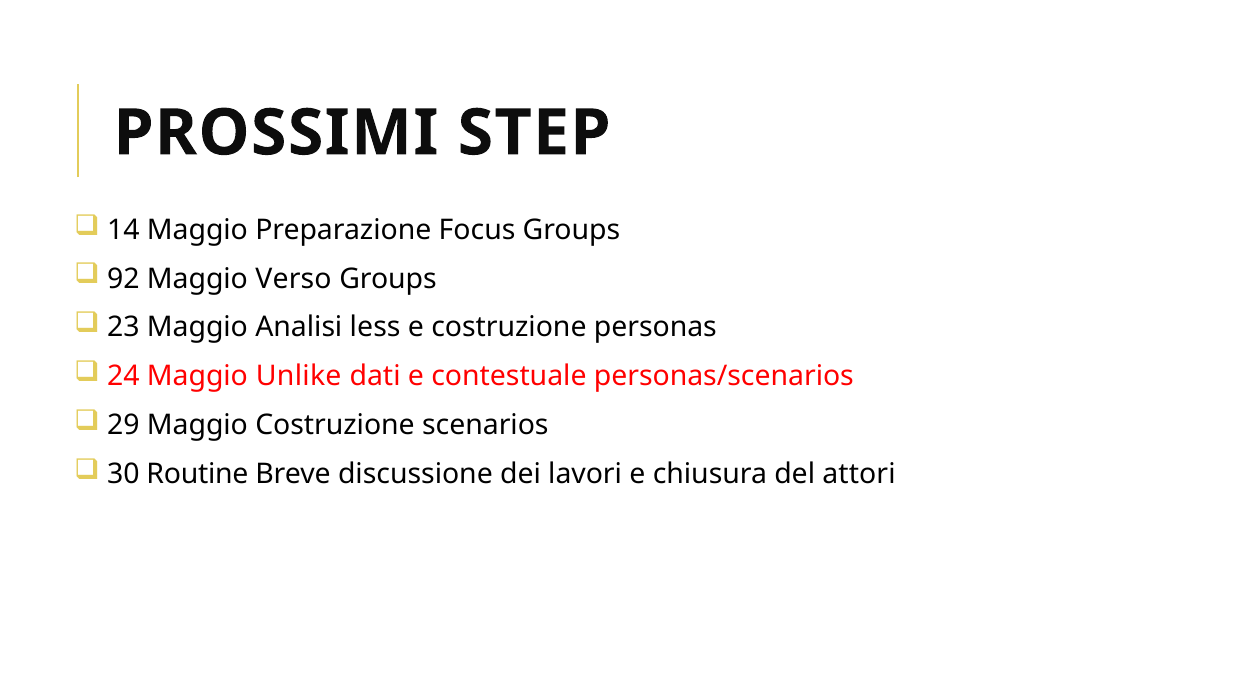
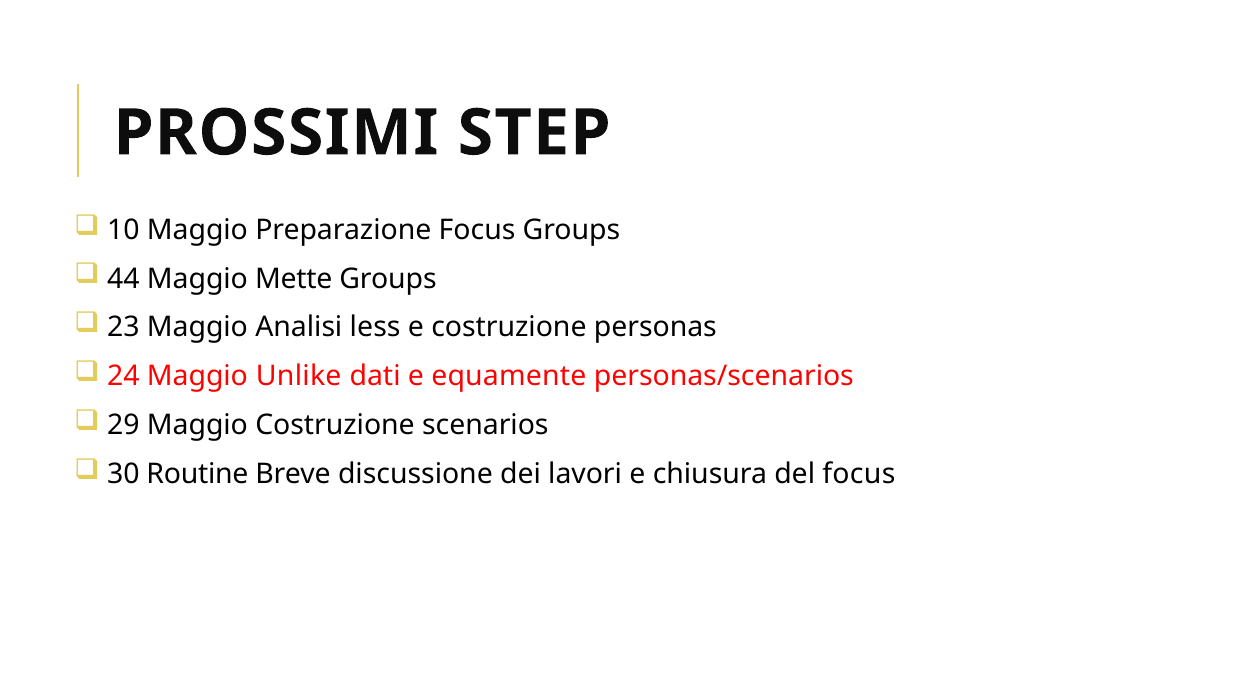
14: 14 -> 10 (123, 230)
92: 92 -> 44 (123, 279)
Verso: Verso -> Mette (294, 279)
contestuale: contestuale -> equamente (509, 376)
del attori: attori -> focus (859, 474)
